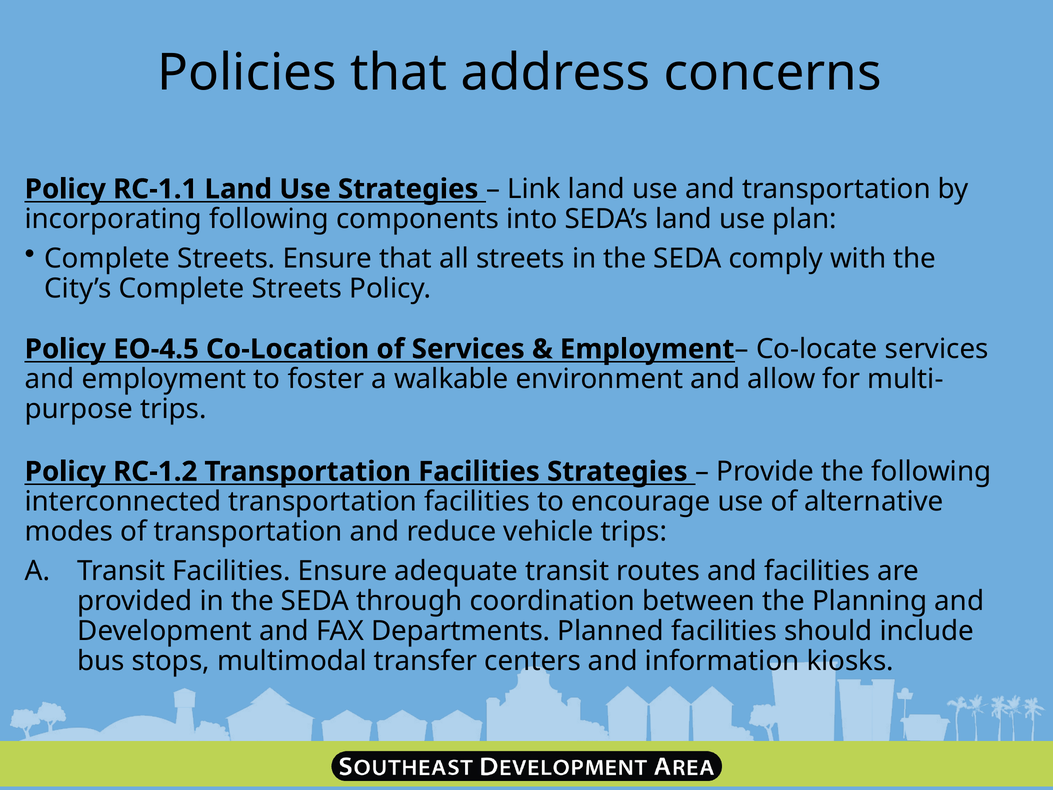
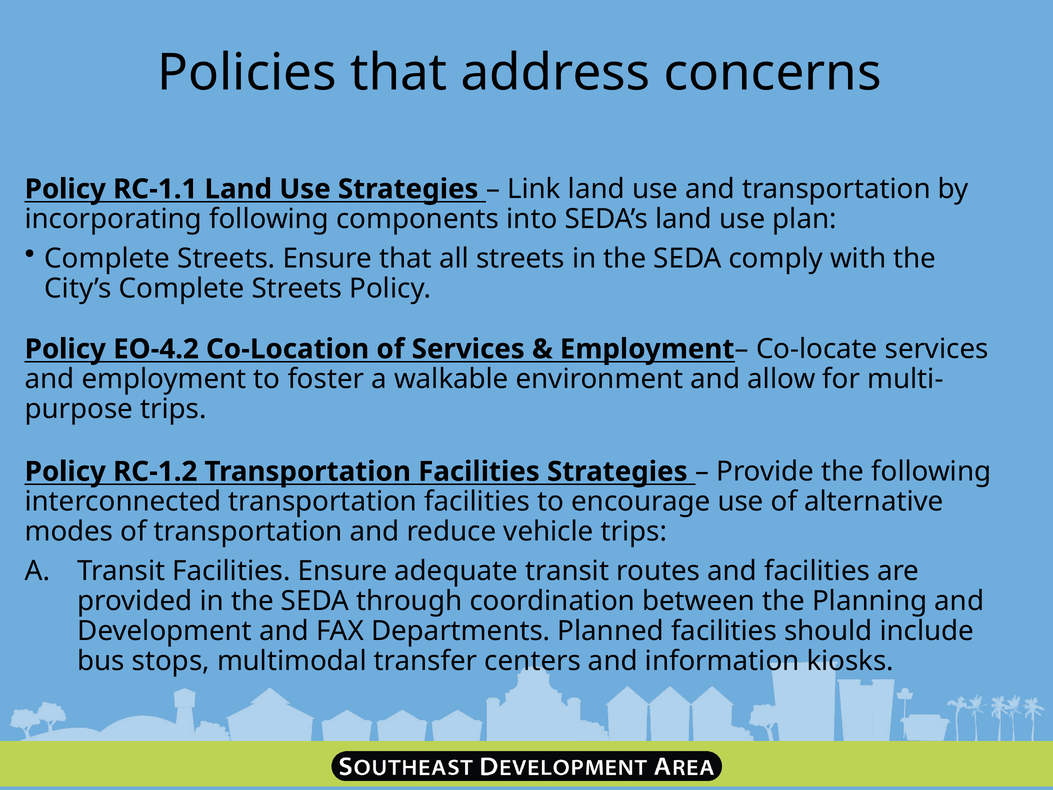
EO-4.5: EO-4.5 -> EO-4.2 (156, 349)
